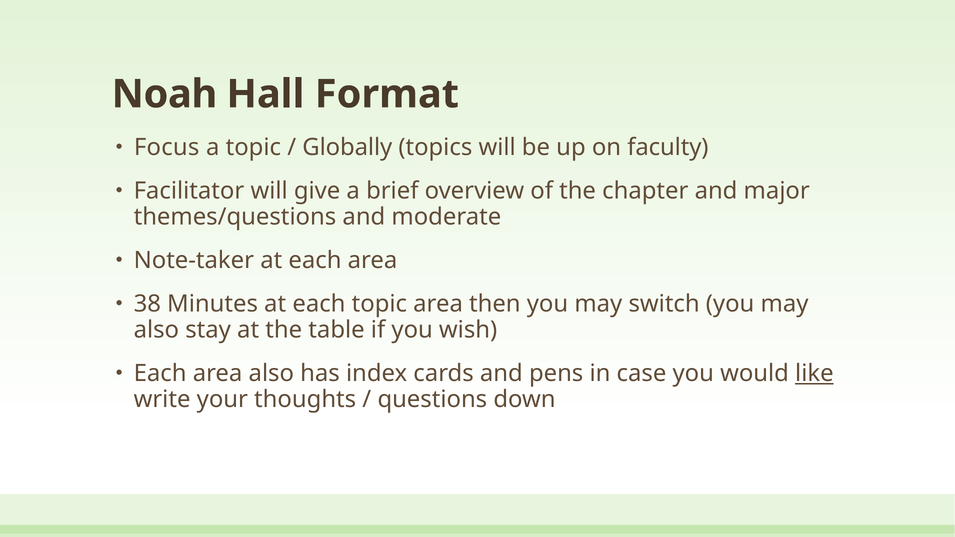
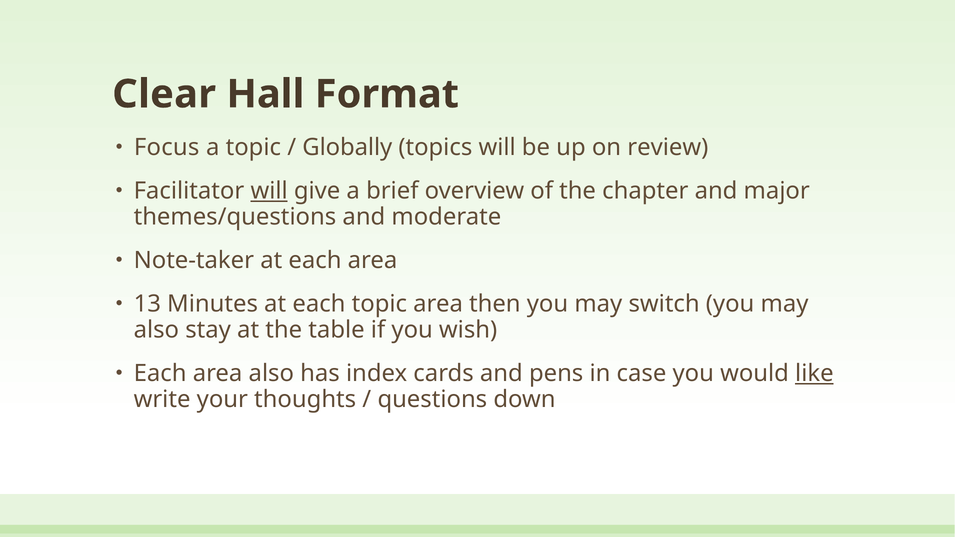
Noah: Noah -> Clear (164, 94)
faculty: faculty -> review (668, 147)
will underline: none -> present (269, 191)
38: 38 -> 13 (147, 304)
